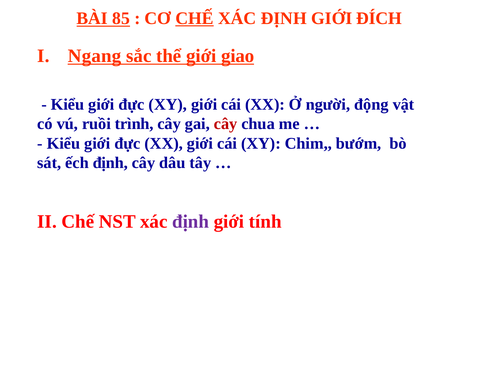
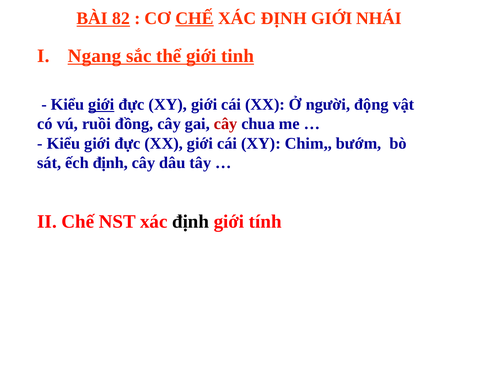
85: 85 -> 82 (121, 18)
ĐÍCH: ĐÍCH -> NHÁI (379, 18)
giao: giao -> tinh (238, 56)
giới underline: none -> present (101, 104)
trình: trình -> đồng (134, 124)
định colour: purple -> black (191, 222)
